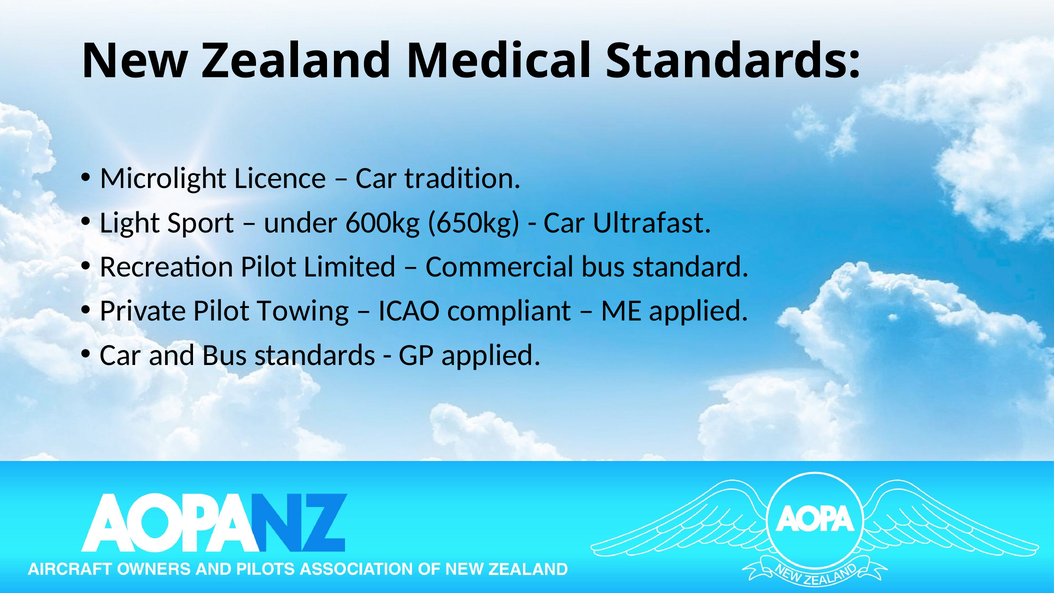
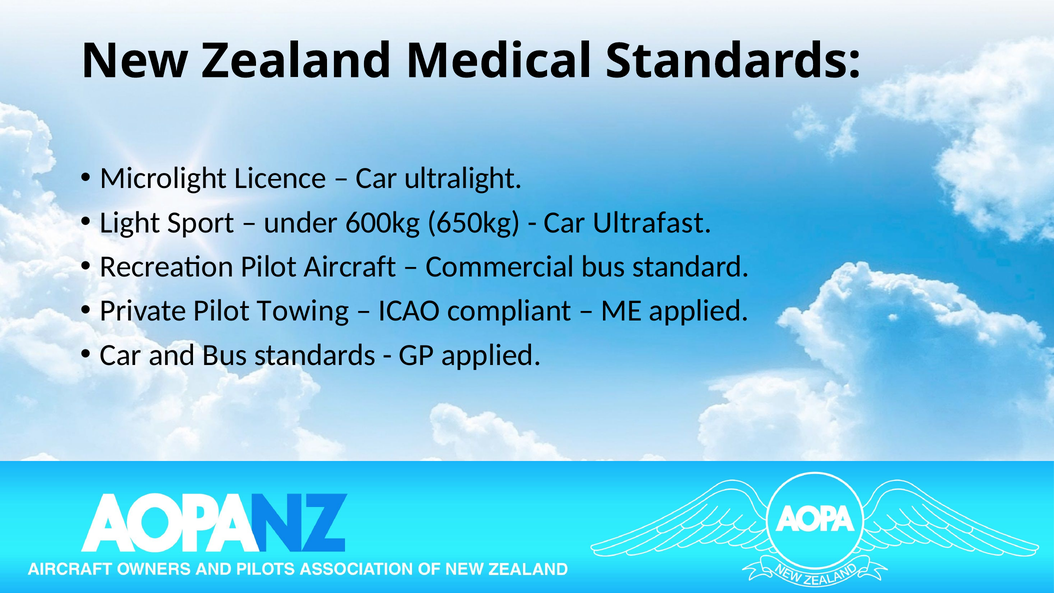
tradition: tradition -> ultralight (463, 178)
Limited: Limited -> Aircraft (350, 267)
